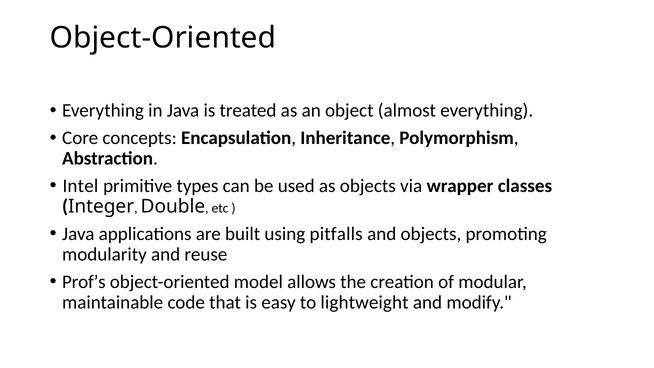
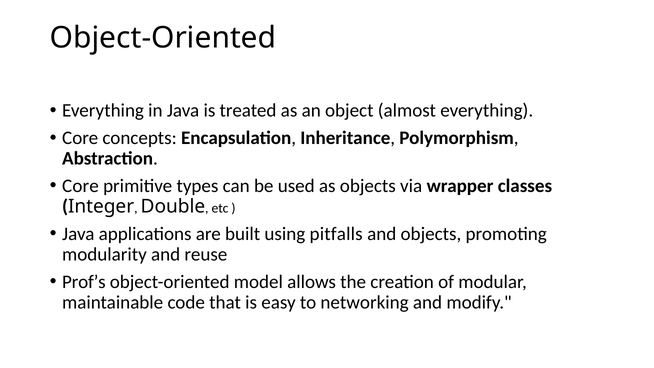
Intel: Intel -> Core (80, 186)
lightweight: lightweight -> networking (365, 302)
